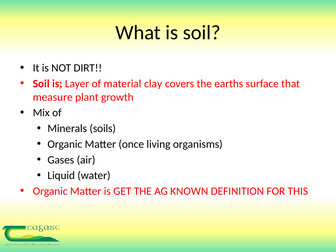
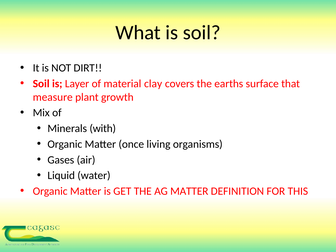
soils: soils -> with (103, 128)
AG KNOWN: KNOWN -> MATTER (189, 191)
